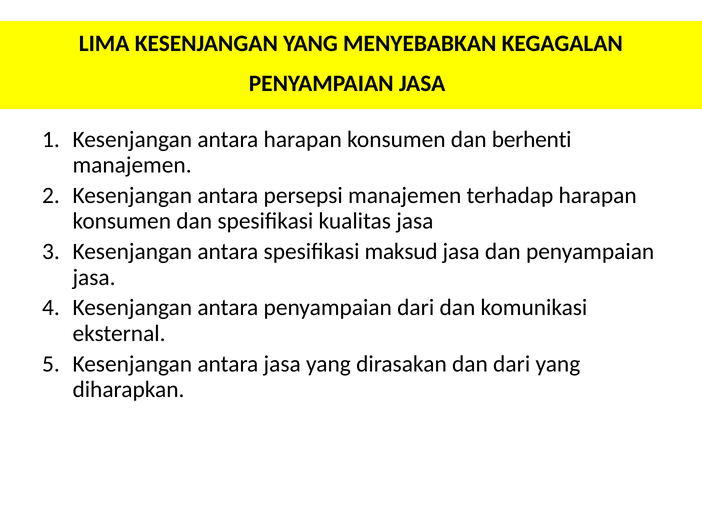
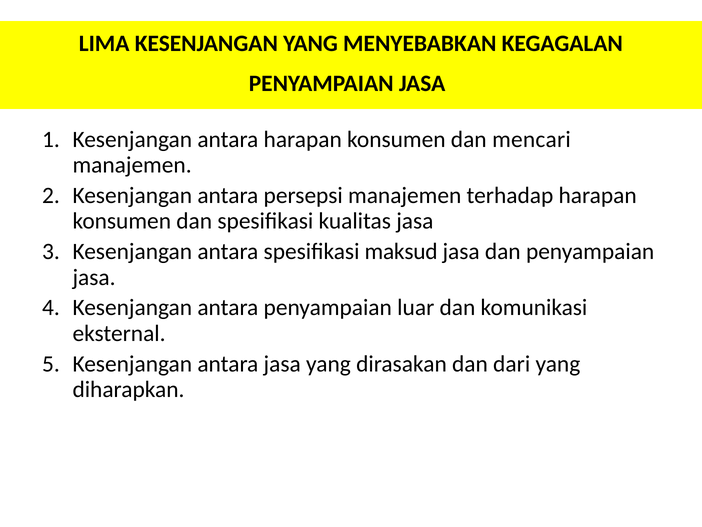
berhenti: berhenti -> mencari (531, 139)
penyampaian dari: dari -> luar (416, 307)
